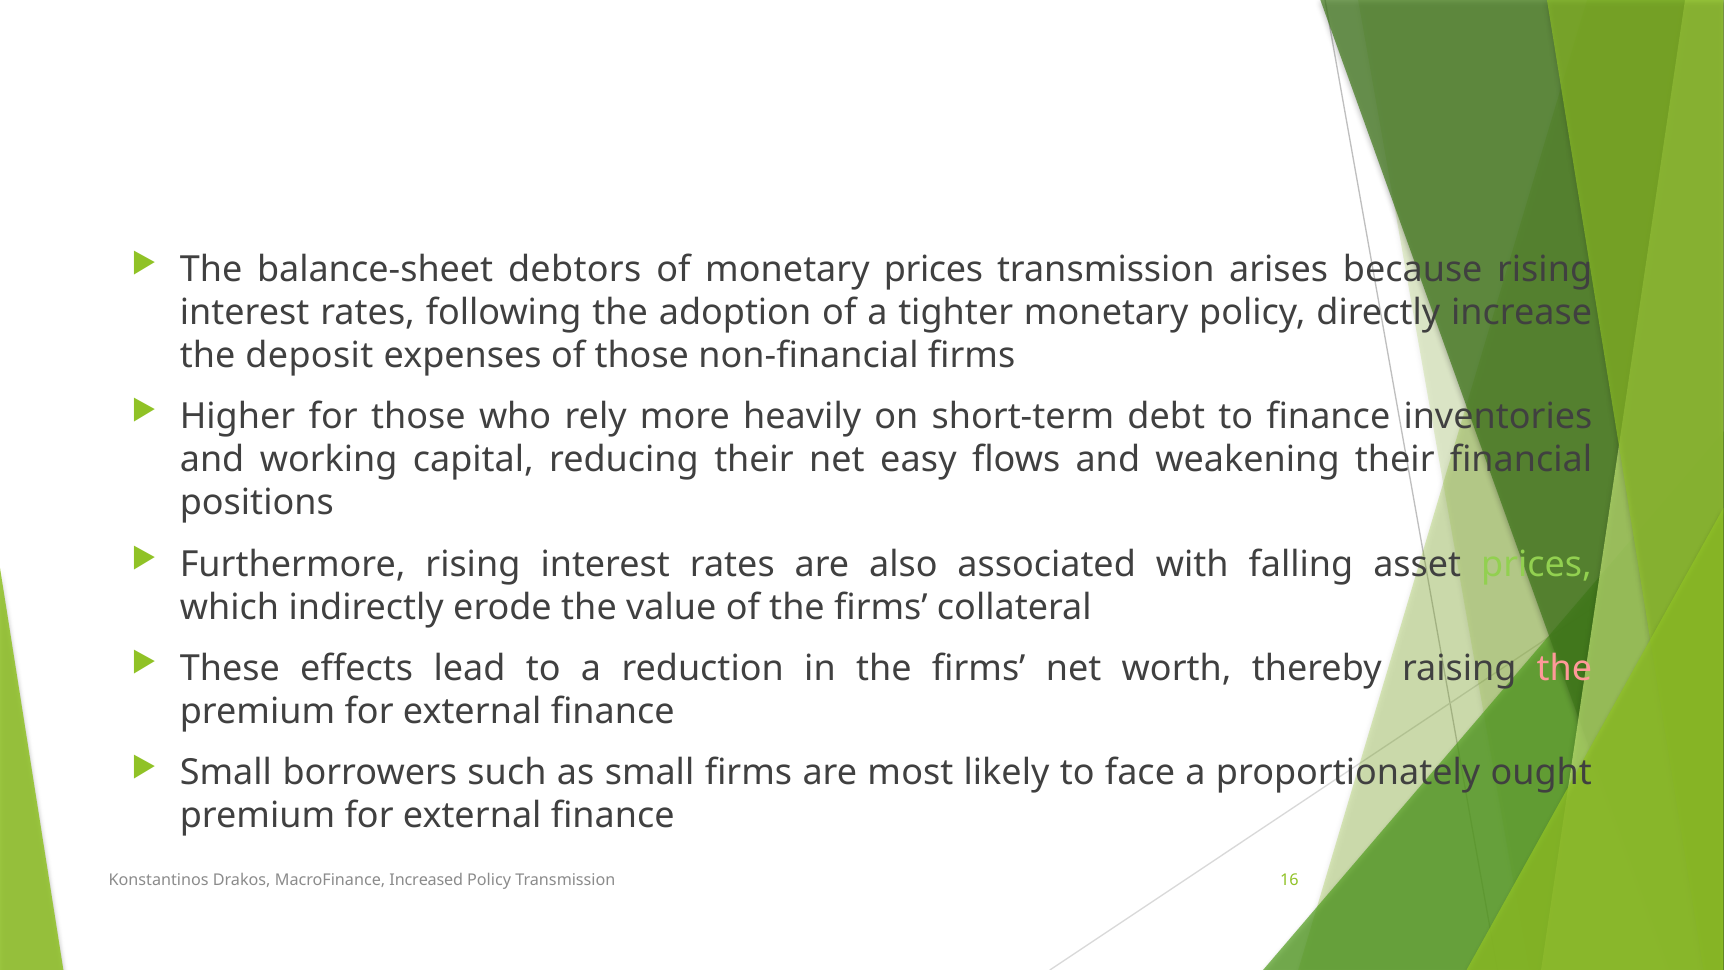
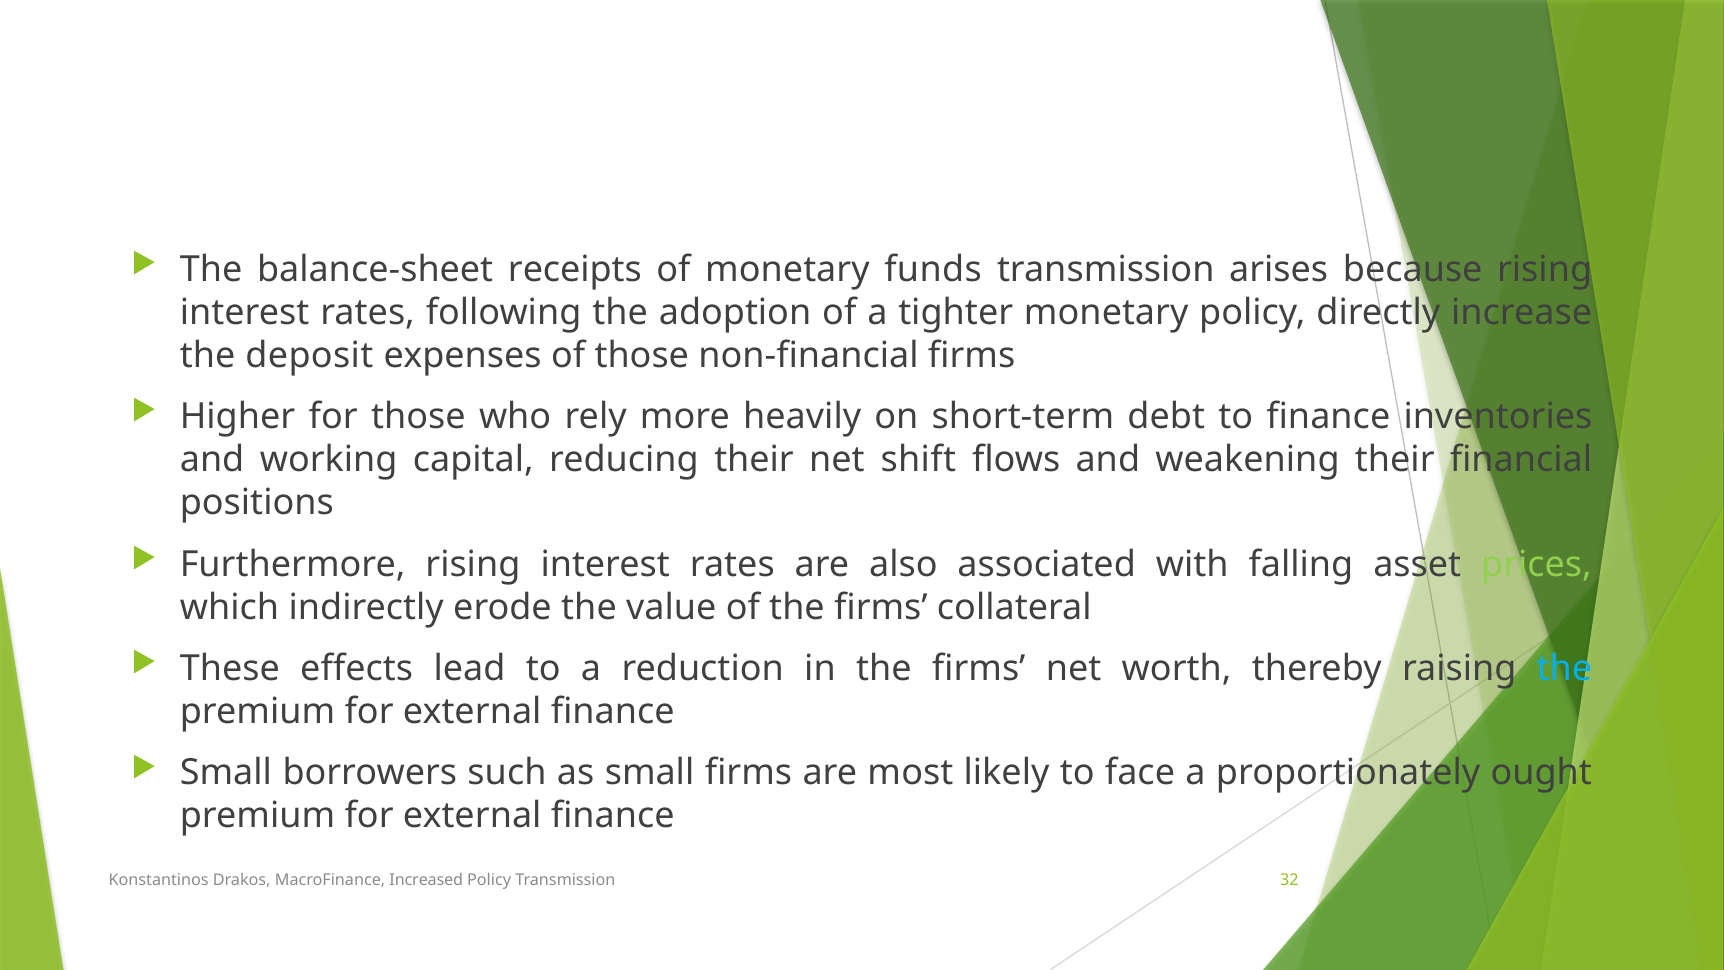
debtors: debtors -> receipts (575, 269)
monetary prices: prices -> funds (933, 269)
easy: easy -> shift (918, 460)
the colour: pink -> light blue (1564, 668)
16: 16 -> 32 (1289, 880)
